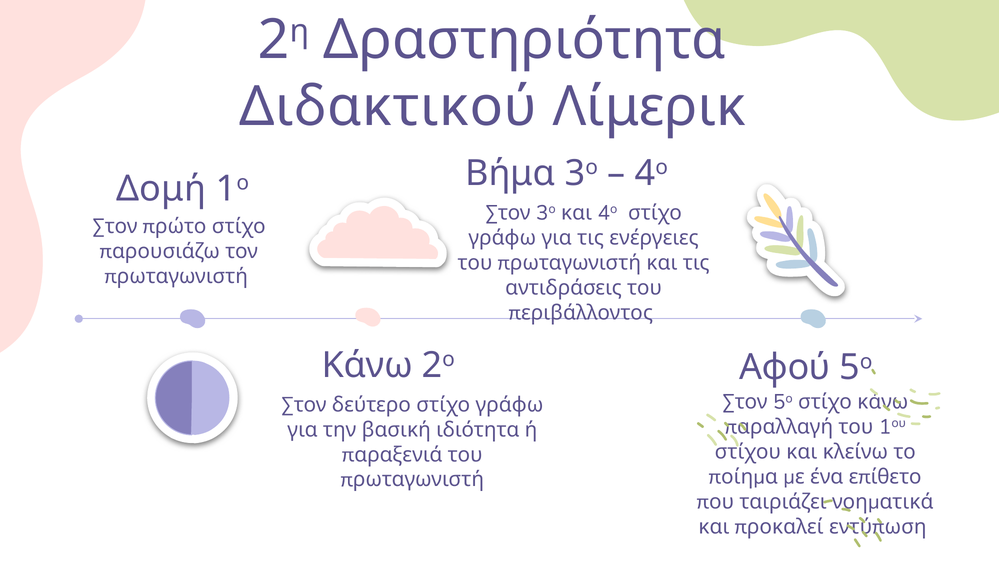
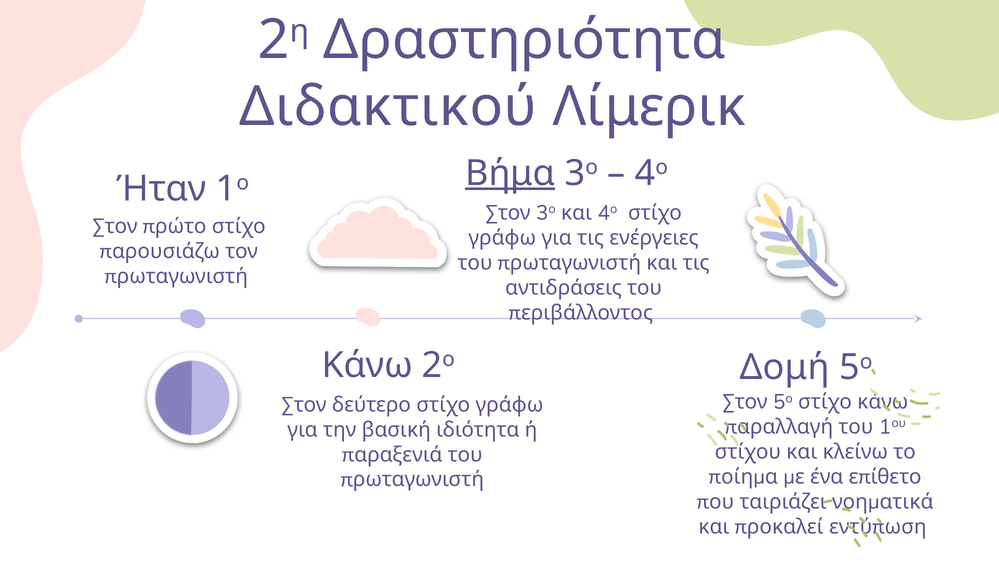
Βήμα underline: none -> present (510, 173)
Δομή: Δομή -> Ήταν (161, 189)
Αφού: Αφού -> Δομή (785, 367)
